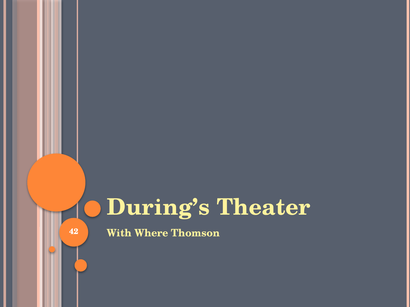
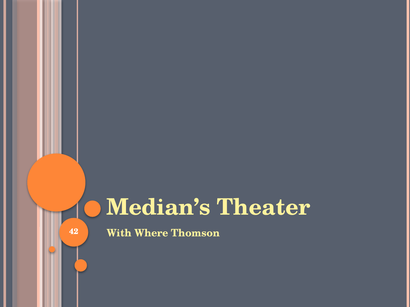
During’s: During’s -> Median’s (159, 208)
